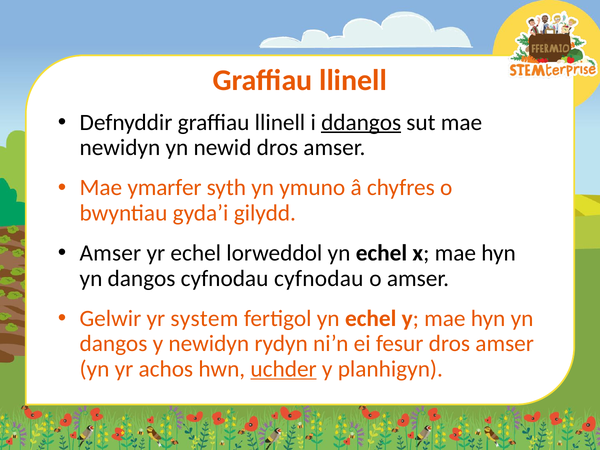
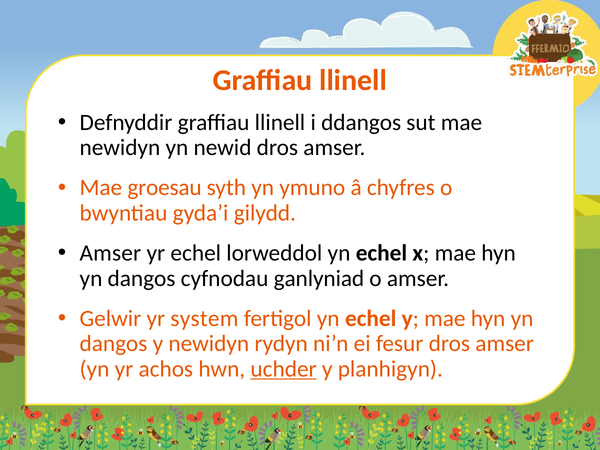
ddangos underline: present -> none (361, 122)
ymarfer: ymarfer -> groesau (165, 188)
cyfnodau cyfnodau: cyfnodau -> ganlyniad (319, 278)
